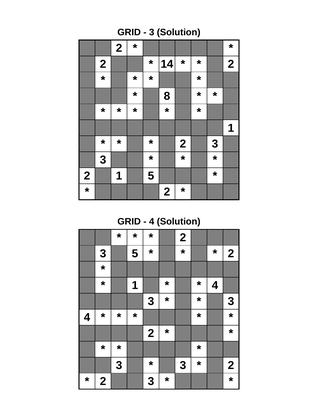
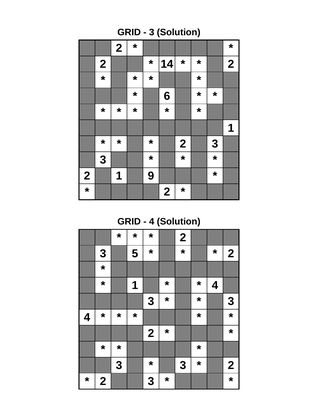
8: 8 -> 6 (167, 96)
1 5: 5 -> 9 (151, 176)
